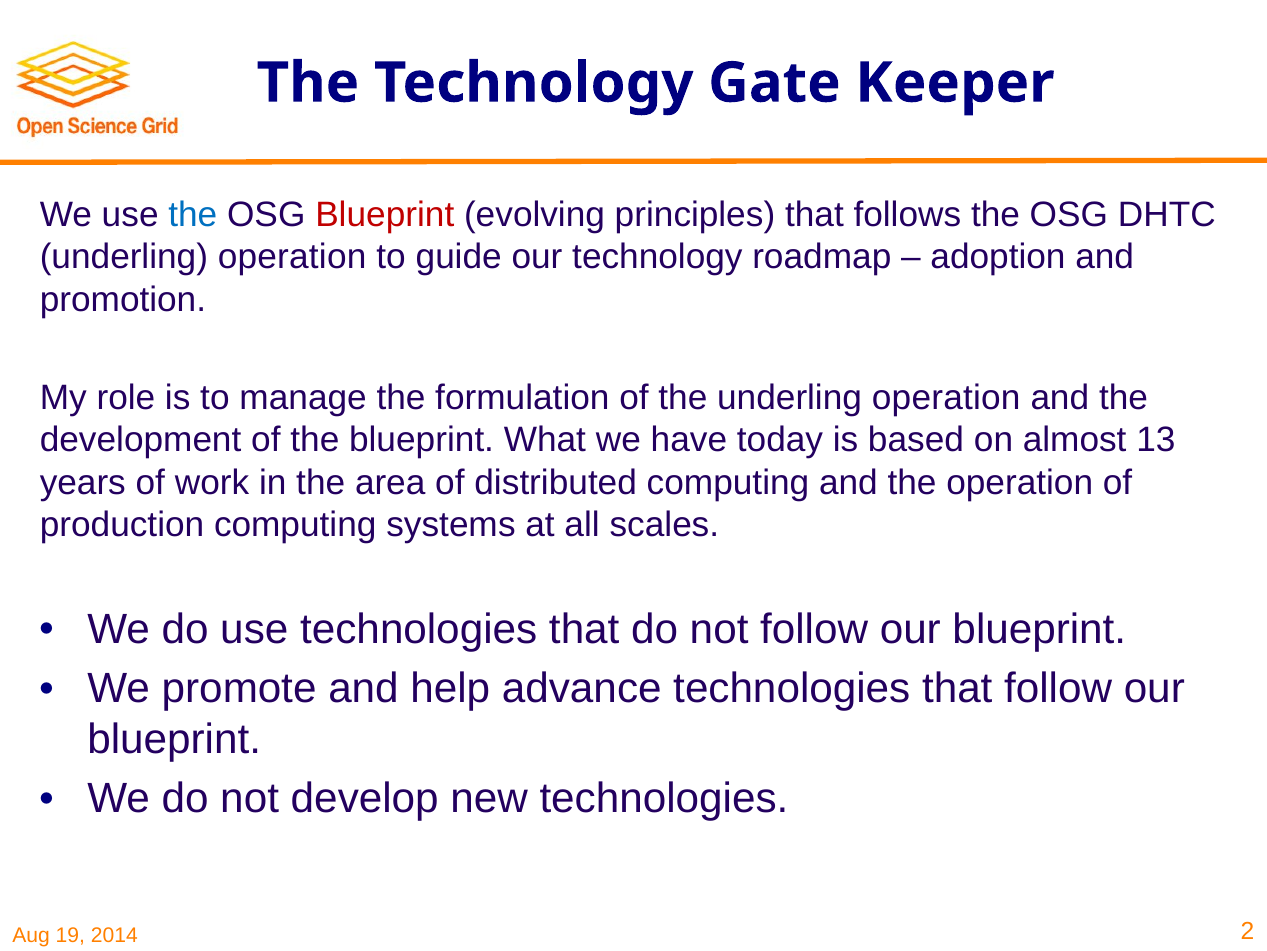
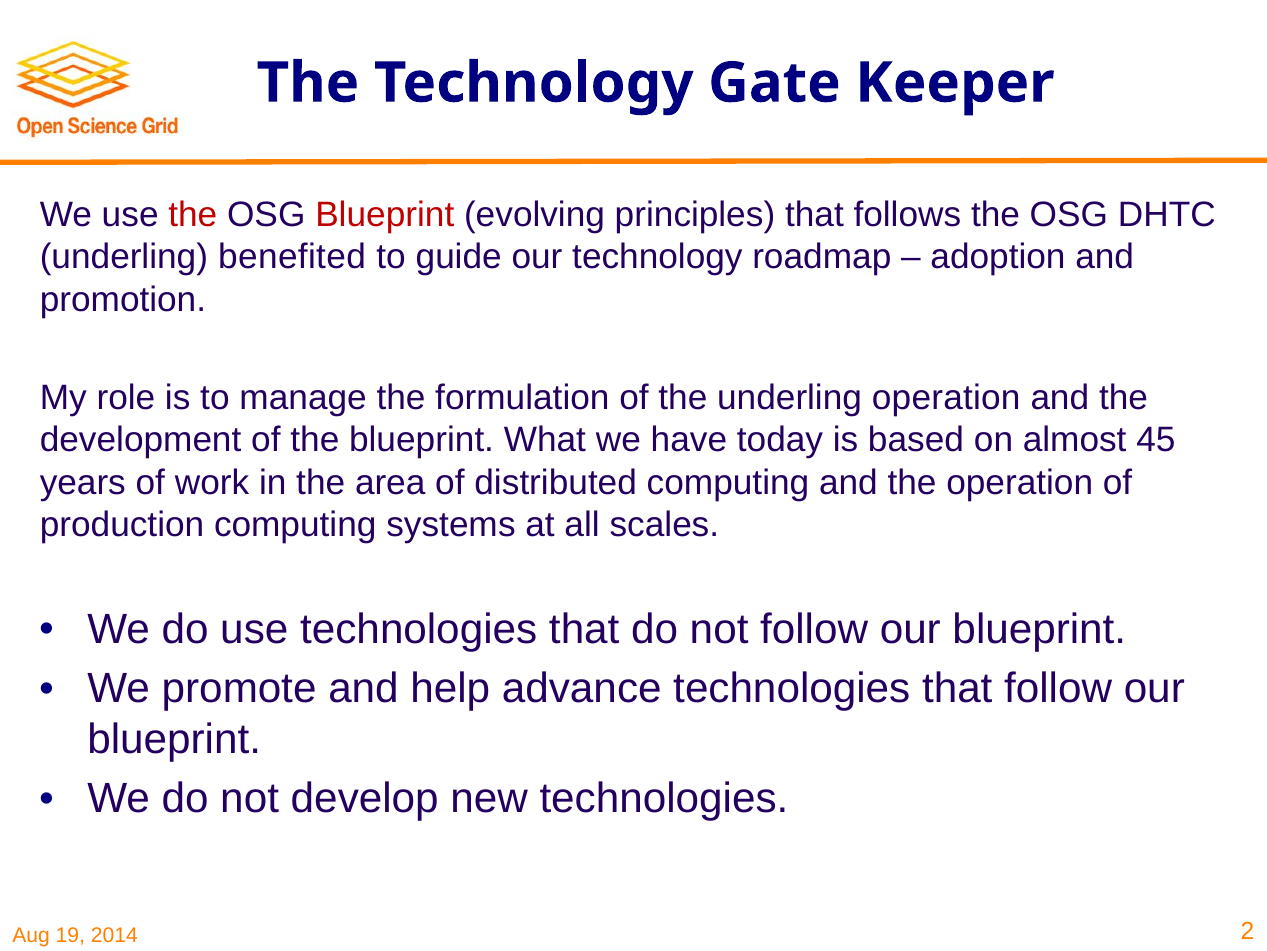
the colour: blue -> red (193, 215)
operation: operation -> benefited (292, 257)
13: 13 -> 45 (1156, 440)
